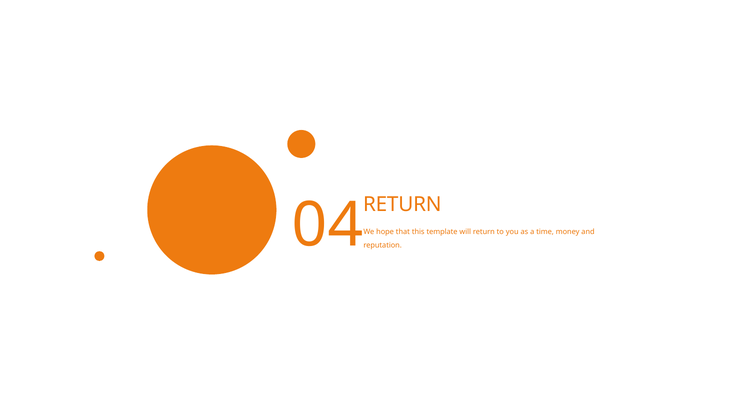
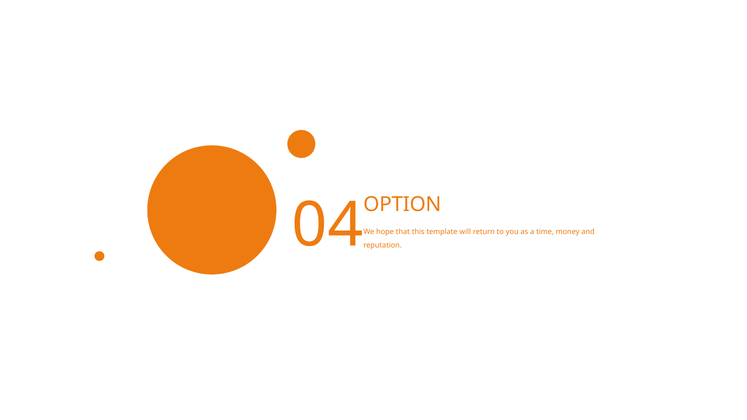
04 RETURN: RETURN -> OPTION (402, 204)
